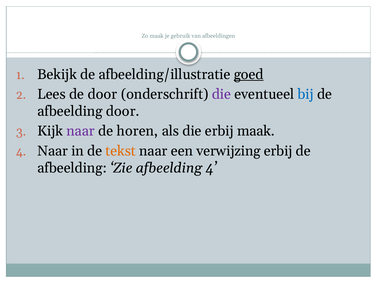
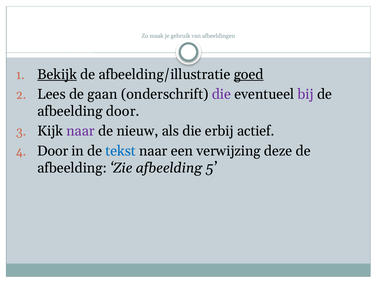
Bekijk underline: none -> present (57, 74)
de door: door -> gaan (102, 94)
bij colour: blue -> purple (306, 94)
horen: horen -> nieuw (137, 131)
erbij maak: maak -> actief (256, 131)
Naar: Naar -> Door (53, 151)
tekst colour: orange -> blue (121, 151)
verwijzing erbij: erbij -> deze (278, 151)
afbeelding 4: 4 -> 5 (211, 168)
